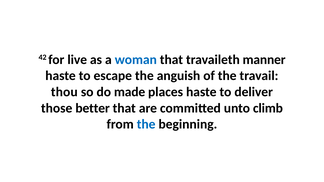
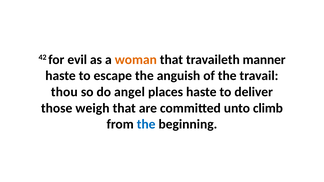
live: live -> evil (77, 60)
woman colour: blue -> orange (136, 60)
made: made -> angel (129, 92)
better: better -> weigh (92, 108)
